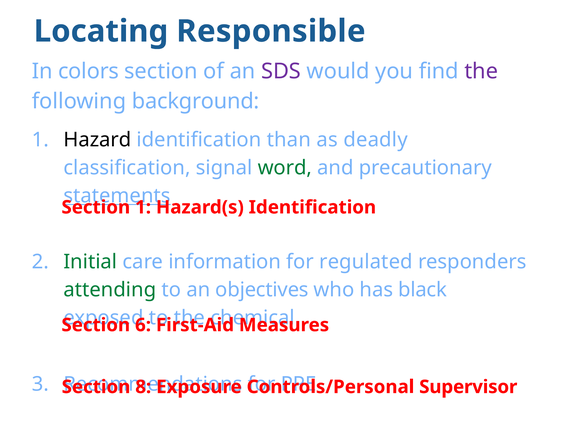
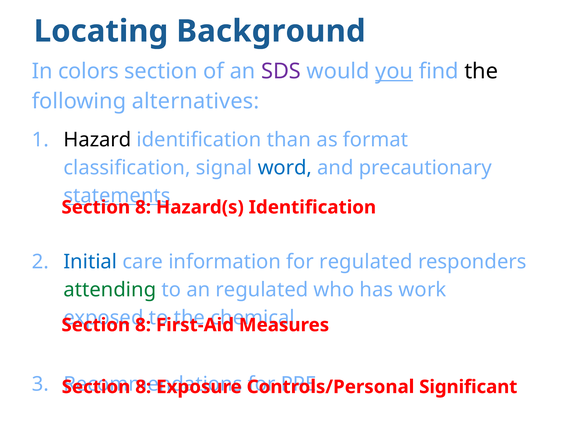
Responsible: Responsible -> Background (271, 31)
you underline: none -> present (394, 71)
the colour: purple -> black (481, 71)
background: background -> alternatives (196, 101)
deadly: deadly -> format (376, 140)
word colour: green -> blue (285, 168)
1: 1 -> 8 (143, 207)
Initial colour: green -> blue (90, 262)
an objectives: objectives -> regulated (262, 290)
black: black -> work (422, 290)
6: 6 -> 8 (143, 325)
Supervisor: Supervisor -> Significant (468, 386)
